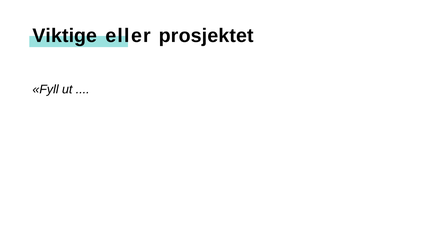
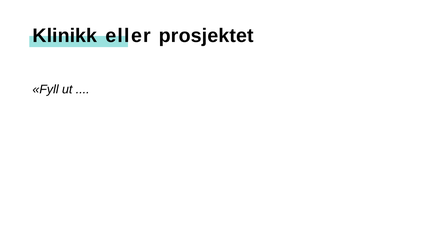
Viktige: Viktige -> Klinikk (65, 36)
